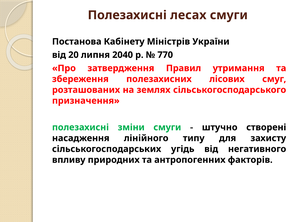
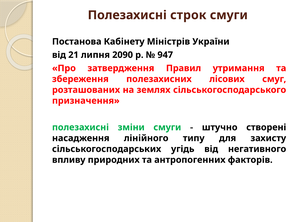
лесах: лесах -> строк (188, 15)
20: 20 -> 21 (73, 55)
2040: 2040 -> 2090 (123, 55)
770: 770 -> 947 (165, 55)
